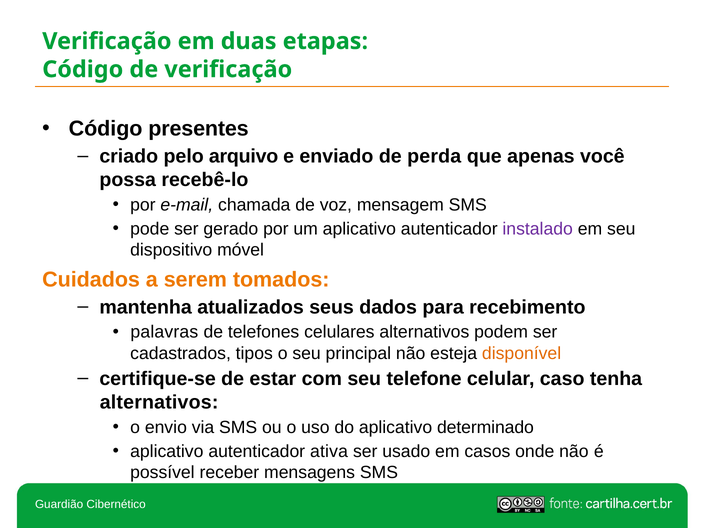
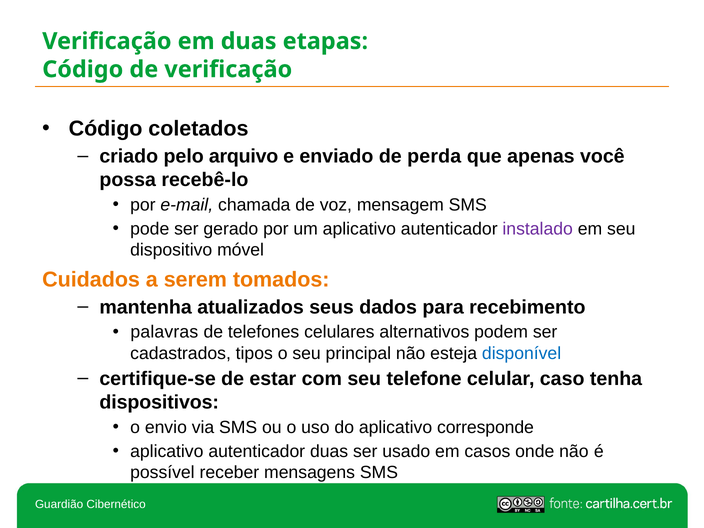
presentes: presentes -> coletados (198, 129)
disponível colour: orange -> blue (522, 353)
alternativos: alternativos -> dispositivos (159, 402)
determinado: determinado -> corresponde (485, 427)
autenticador ativa: ativa -> duas (329, 451)
